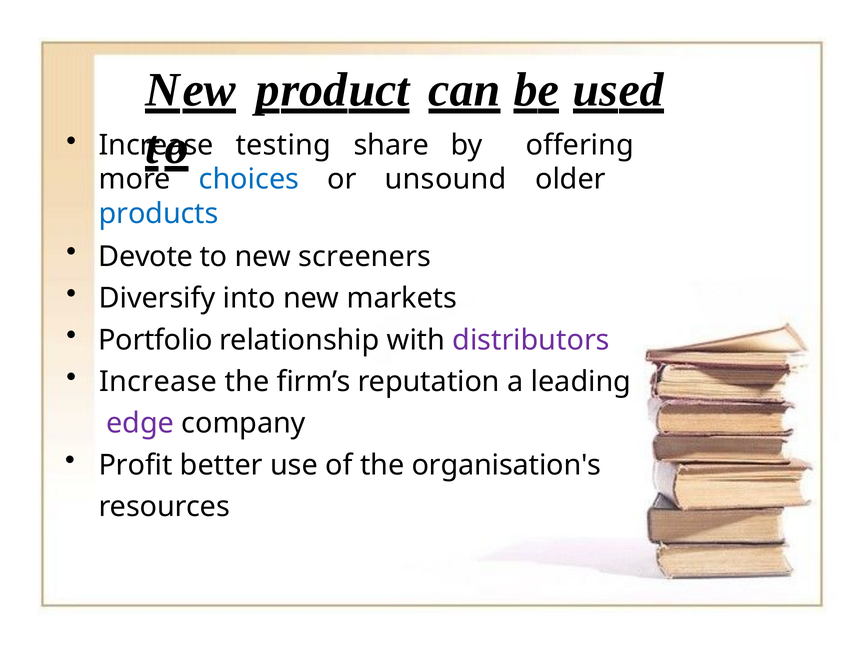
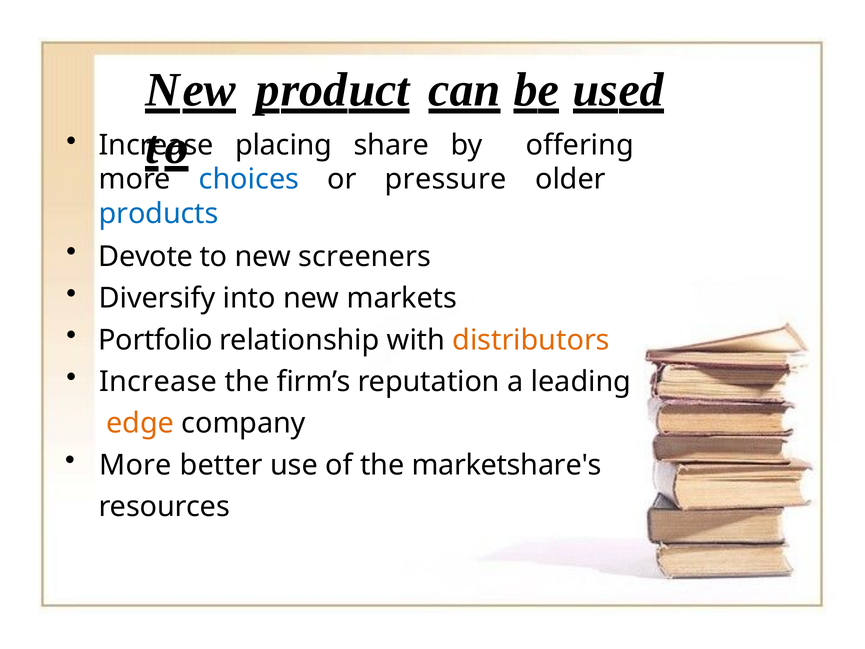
testing: testing -> placing (284, 145)
unsound: unsound -> pressure (446, 179)
distributors colour: purple -> orange (531, 340)
edge colour: purple -> orange (140, 423)
Profit: Profit -> More (135, 465)
organisation's: organisation's -> marketshare's (507, 465)
